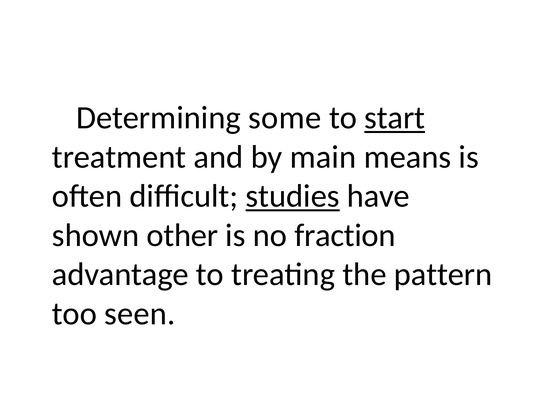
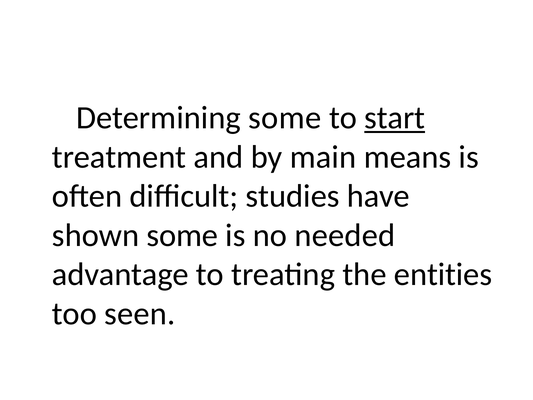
studies underline: present -> none (293, 196)
shown other: other -> some (182, 235)
fraction: fraction -> needed (345, 235)
pattern: pattern -> entities (443, 274)
